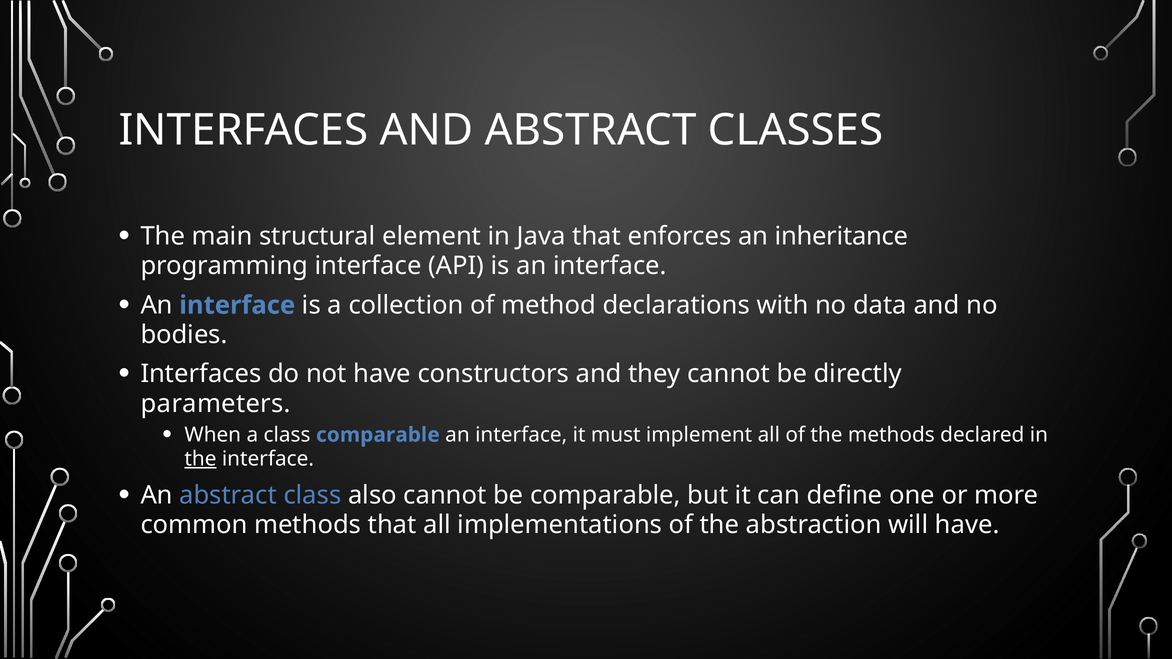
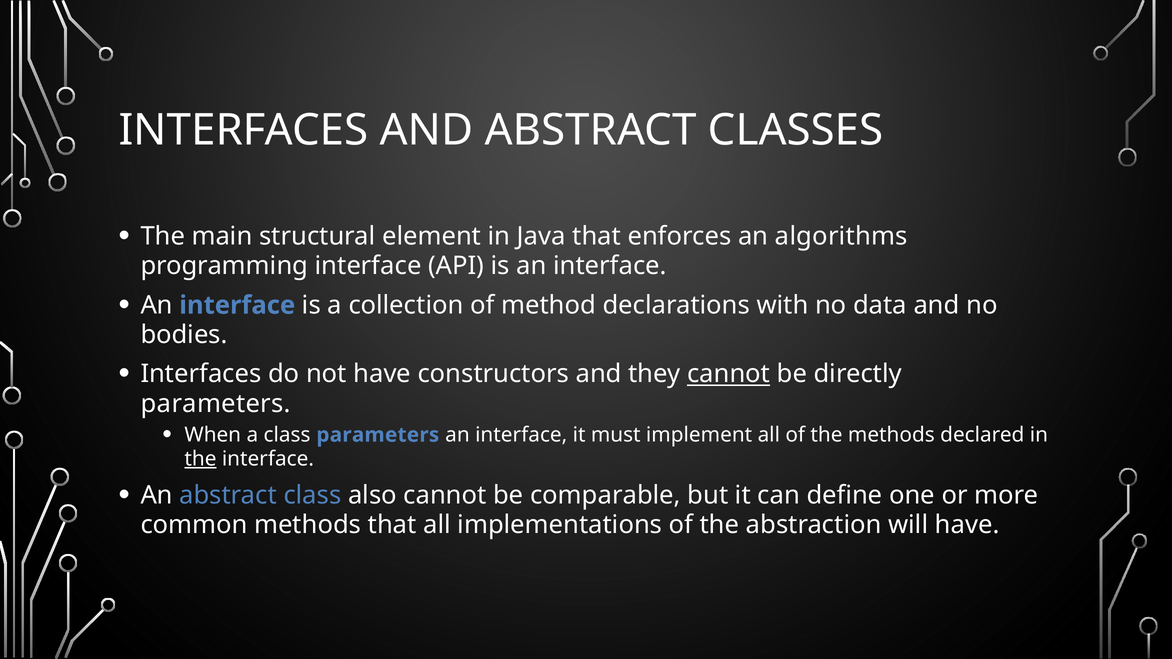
inheritance: inheritance -> algorithms (841, 237)
cannot underline: none -> present (729, 374)
class comparable: comparable -> parameters (378, 435)
